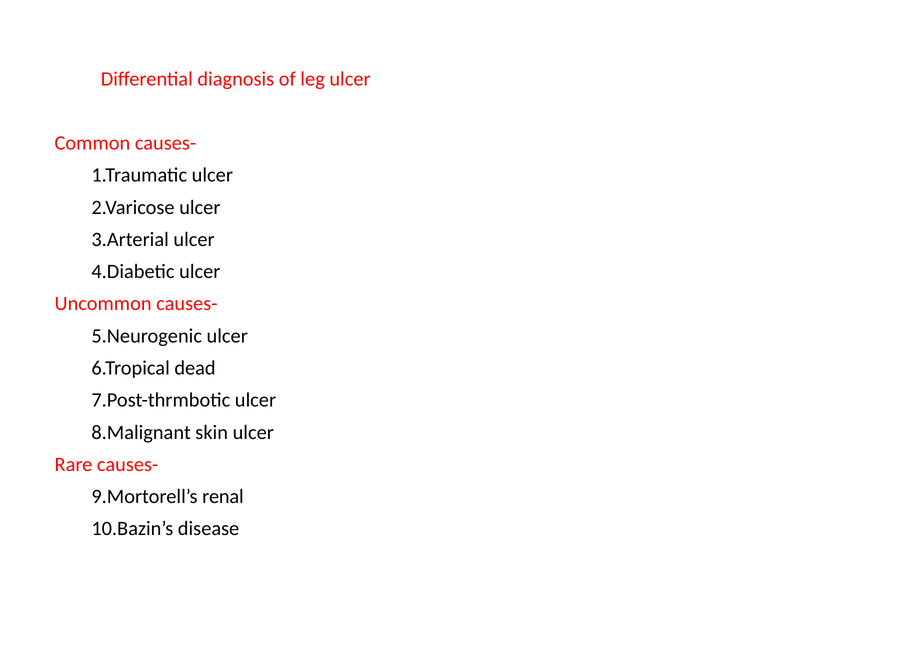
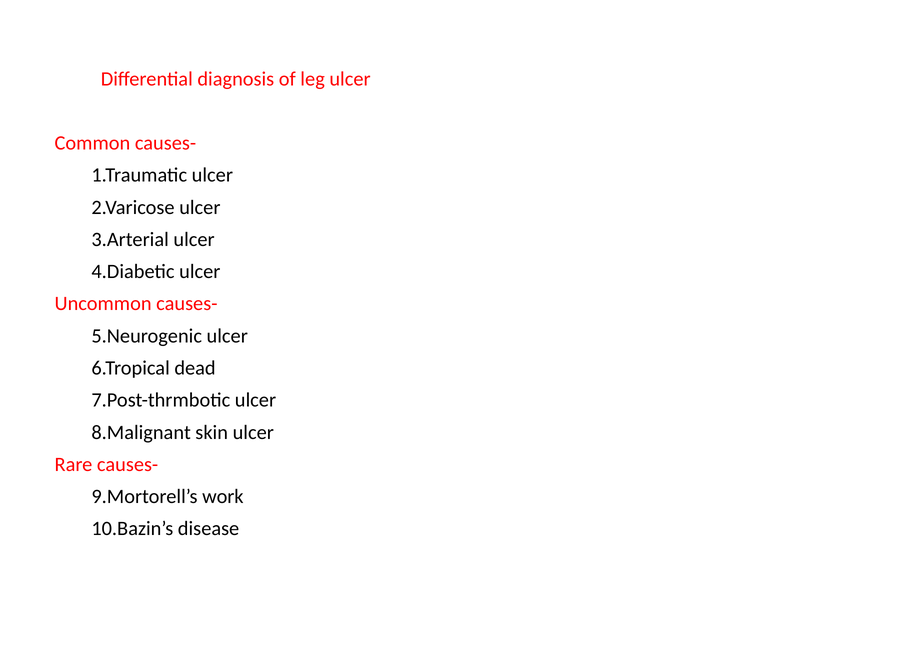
renal: renal -> work (223, 496)
